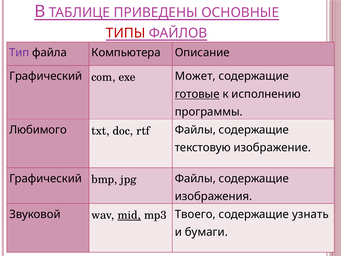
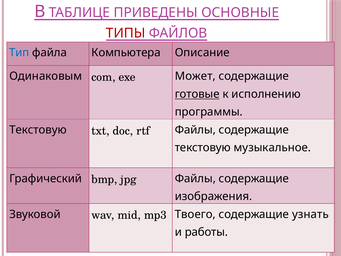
Тип colour: purple -> blue (19, 53)
Графический: Графический -> Одинаковым (46, 76)
Любимого: Любимого -> Текстовую (38, 130)
изображение: изображение -> музыкальное (272, 148)
mid underline: present -> none (129, 215)
бумаги: бумаги -> работы (206, 232)
